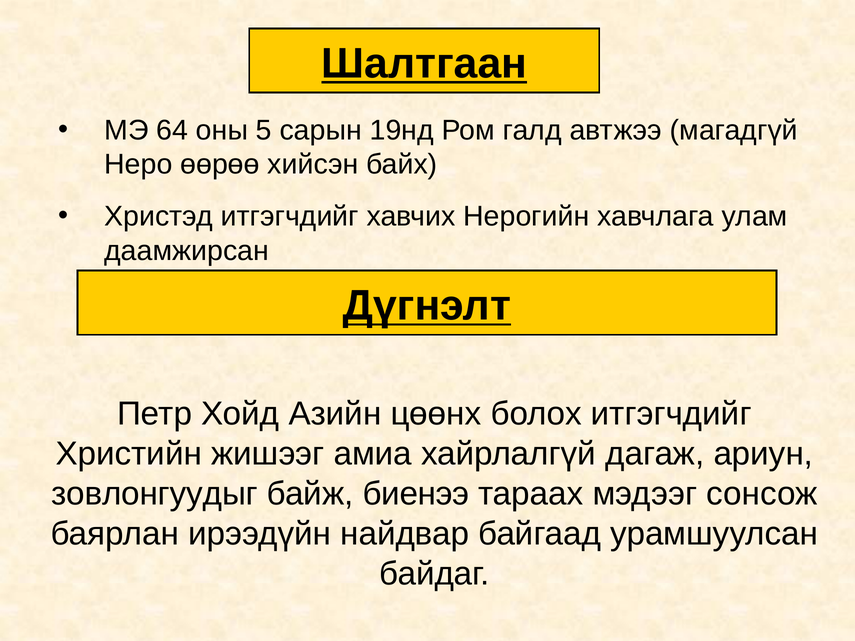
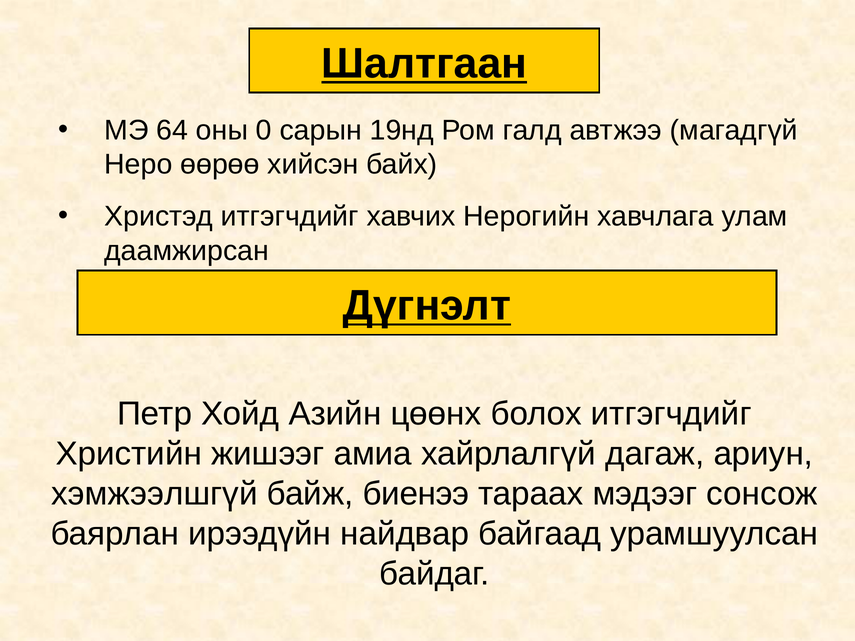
5: 5 -> 0 (264, 130)
зовлонгуудыг: зовлонгуудыг -> хэмжээлшгүй (154, 494)
